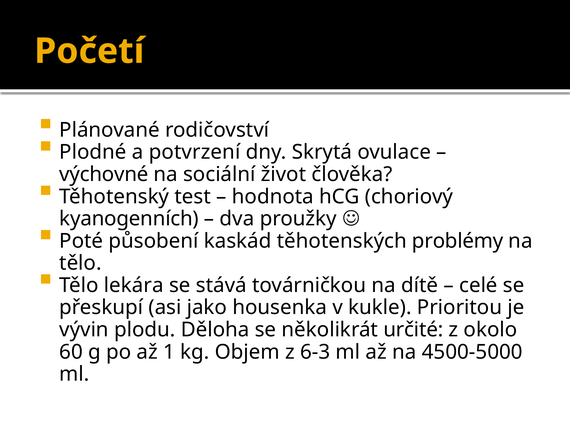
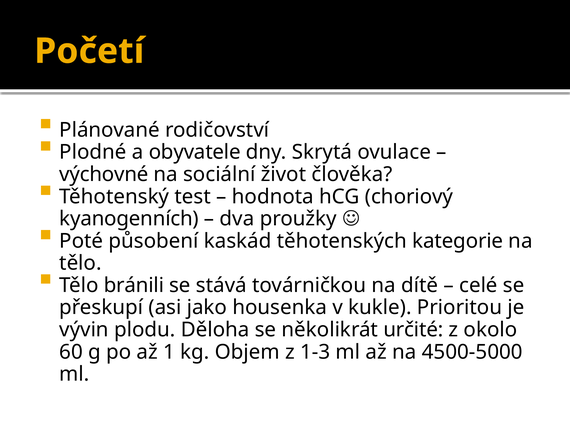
potvrzení: potvrzení -> obyvatele (195, 152)
problémy: problémy -> kategorie (458, 241)
lekára: lekára -> bránili (134, 286)
6-3: 6-3 -> 1-3 (315, 352)
